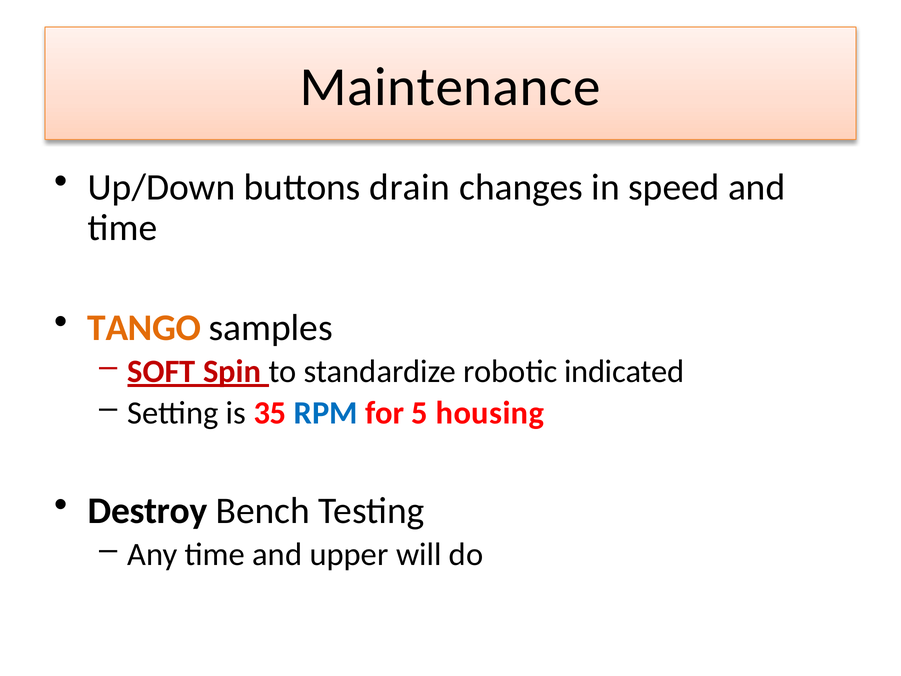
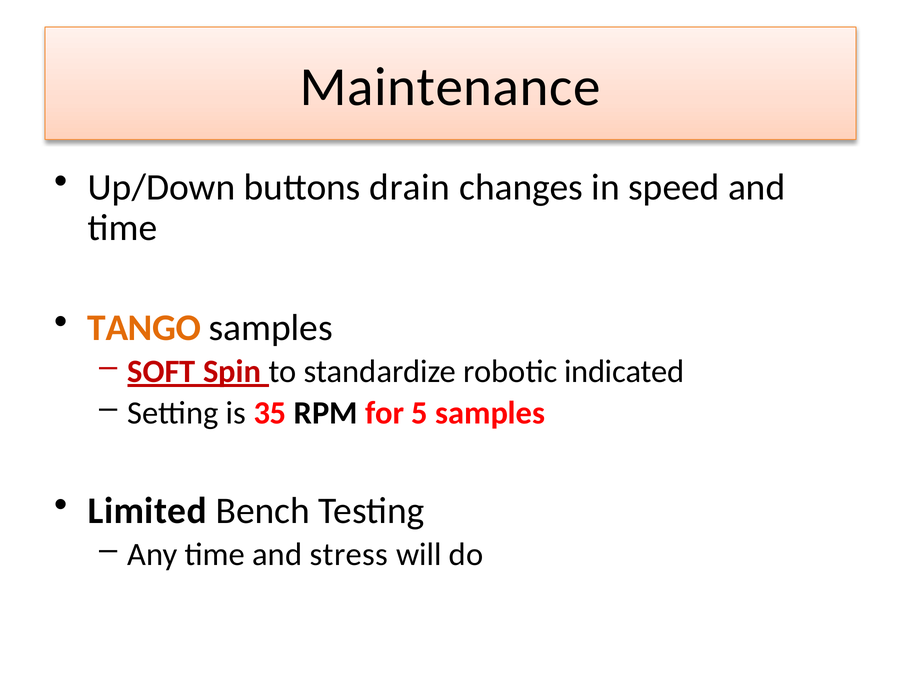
RPM colour: blue -> black (326, 413)
5 housing: housing -> samples (490, 413)
Destroy: Destroy -> Limited (147, 511)
upper: upper -> stress (349, 554)
